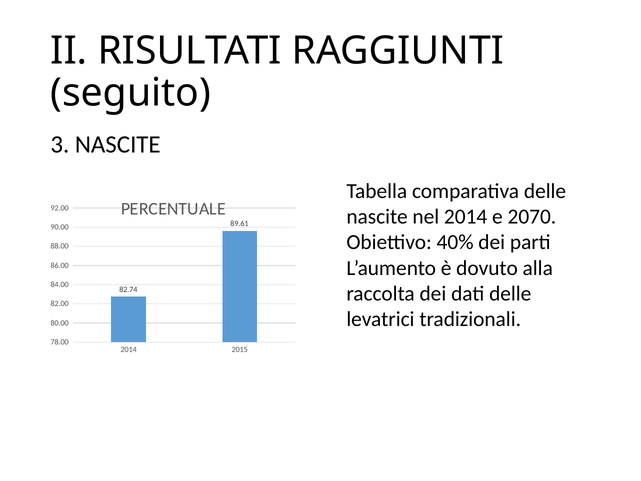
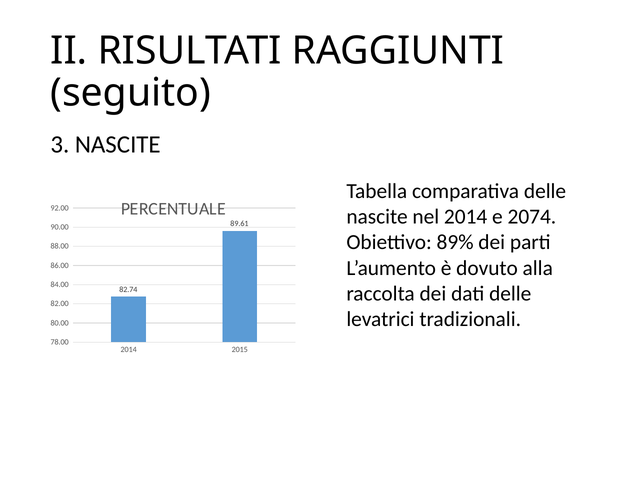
2070: 2070 -> 2074 (532, 217)
40%: 40% -> 89% (455, 242)
